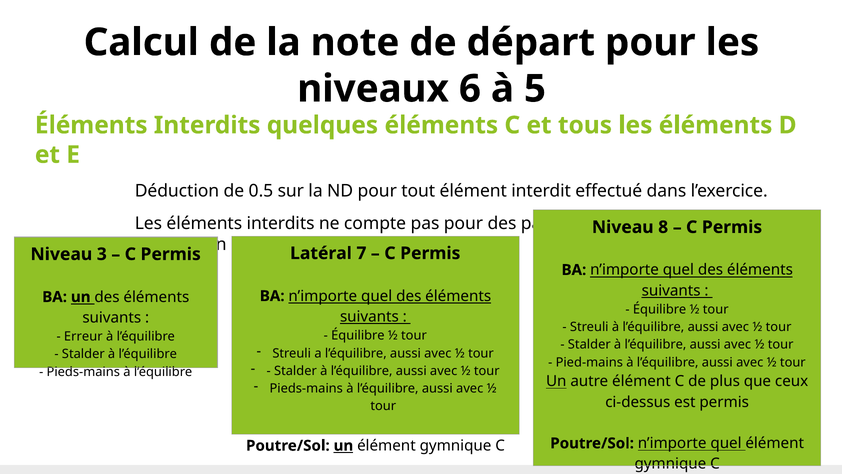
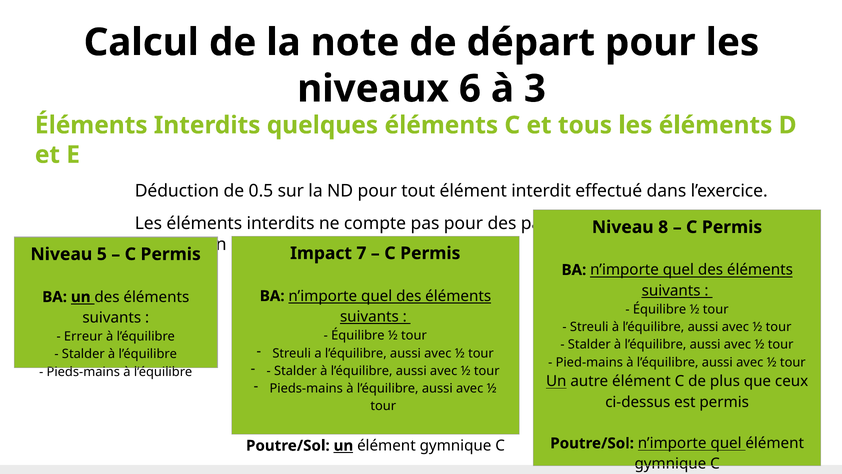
5: 5 -> 3 (535, 89)
Latéral: Latéral -> Impact (321, 253)
3: 3 -> 5 (102, 254)
